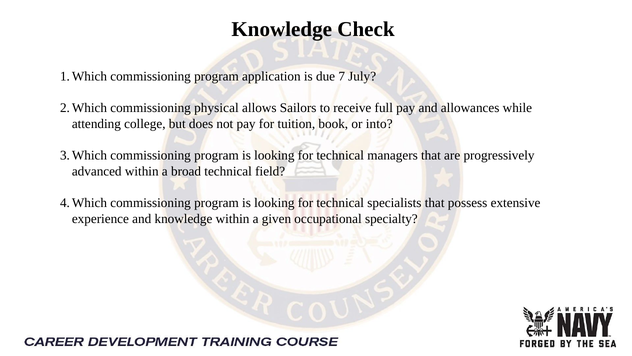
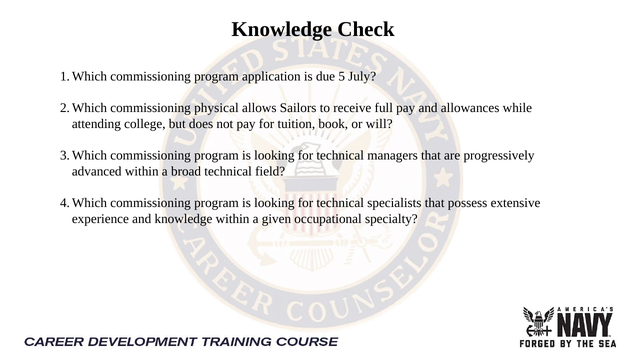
7: 7 -> 5 (342, 76)
into: into -> will (379, 123)
